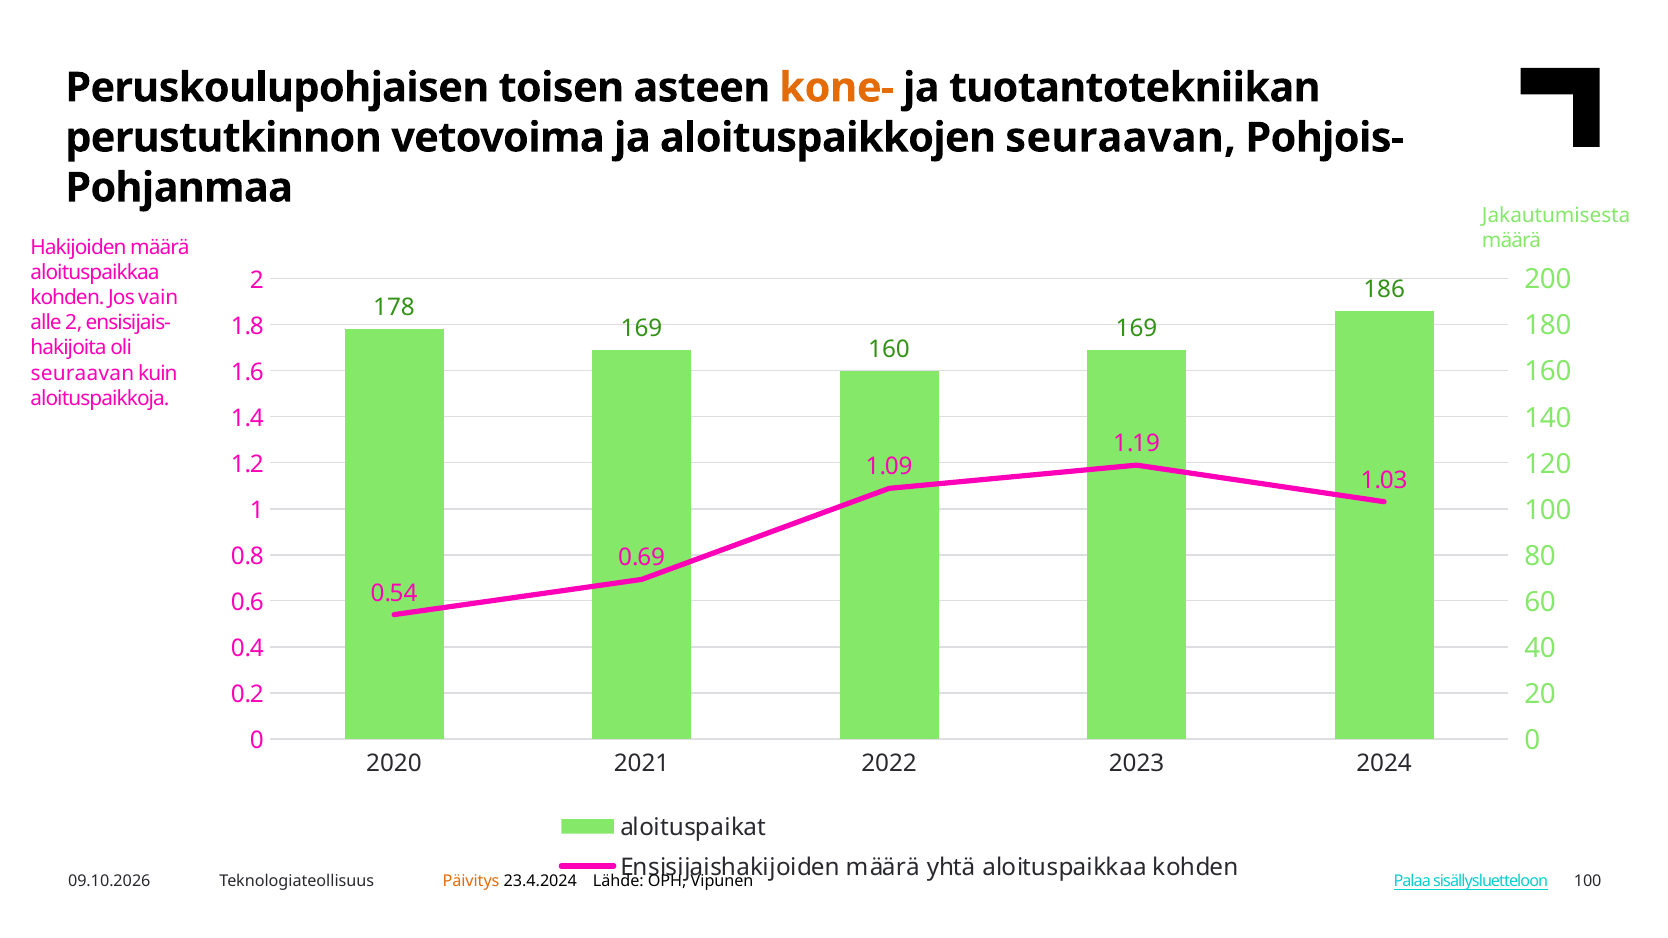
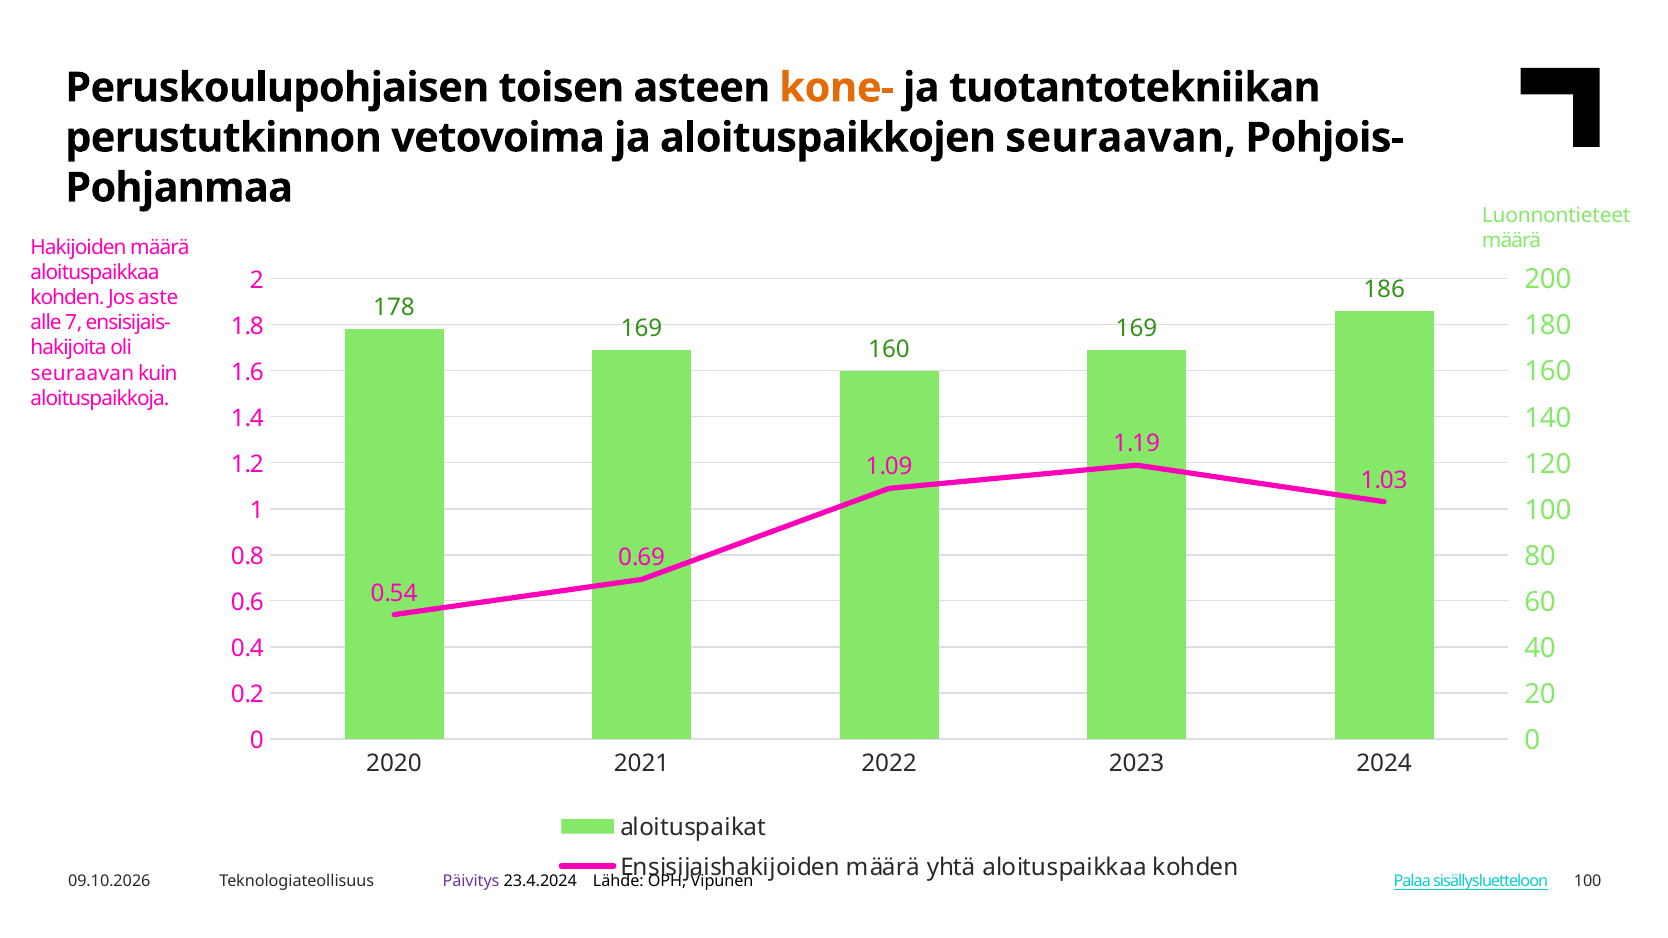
Jakautumisesta: Jakautumisesta -> Luonnontieteet (1556, 216)
vain: vain -> aste (158, 298)
alle 2: 2 -> 7 (74, 323)
Päivitys colour: orange -> purple (471, 882)
